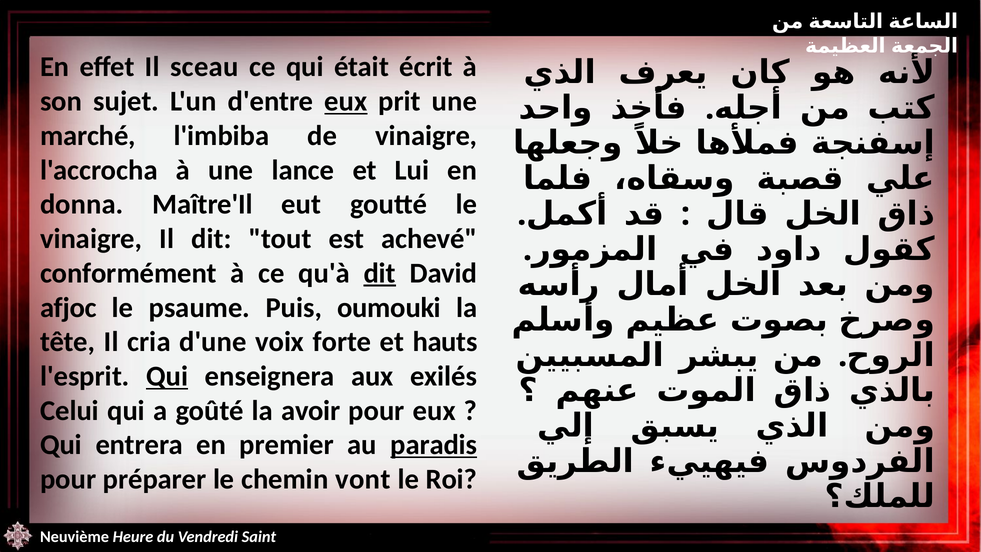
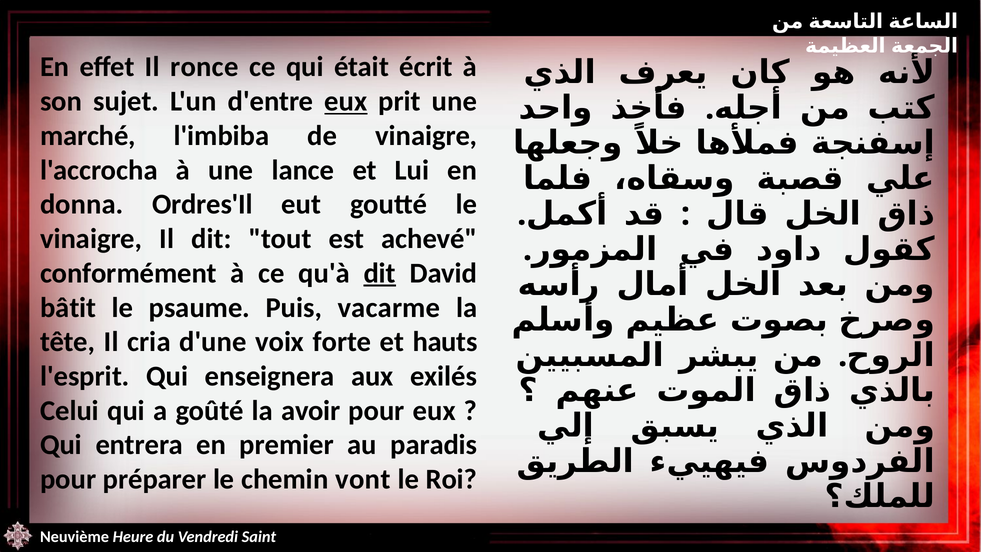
sceau: sceau -> ronce (204, 67)
Maître'Il: Maître'Il -> Ordres'Il (202, 204)
afjoc: afjoc -> bâtit (68, 307)
oumouki: oumouki -> vacarme (389, 307)
Qui underline: present -> none (167, 376)
paradis underline: present -> none (434, 445)
